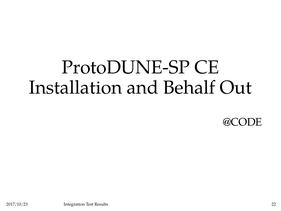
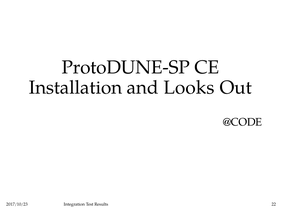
Behalf: Behalf -> Looks (189, 87)
